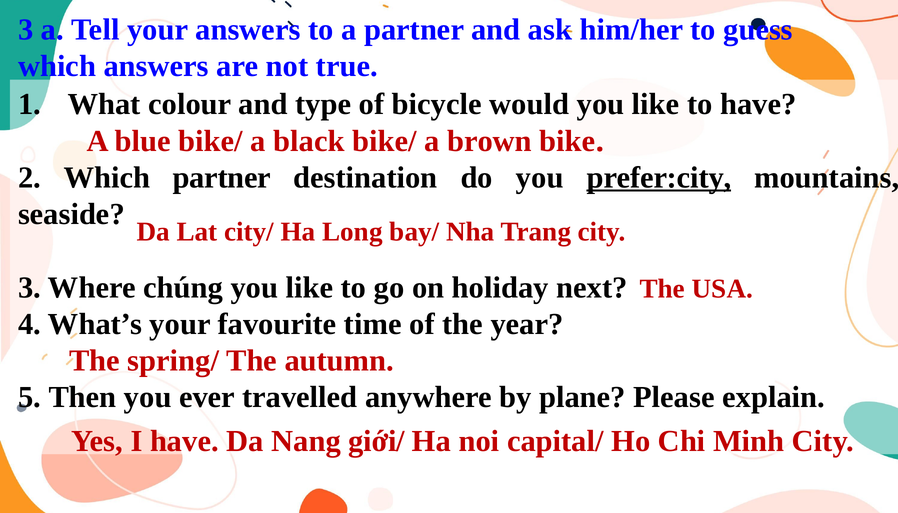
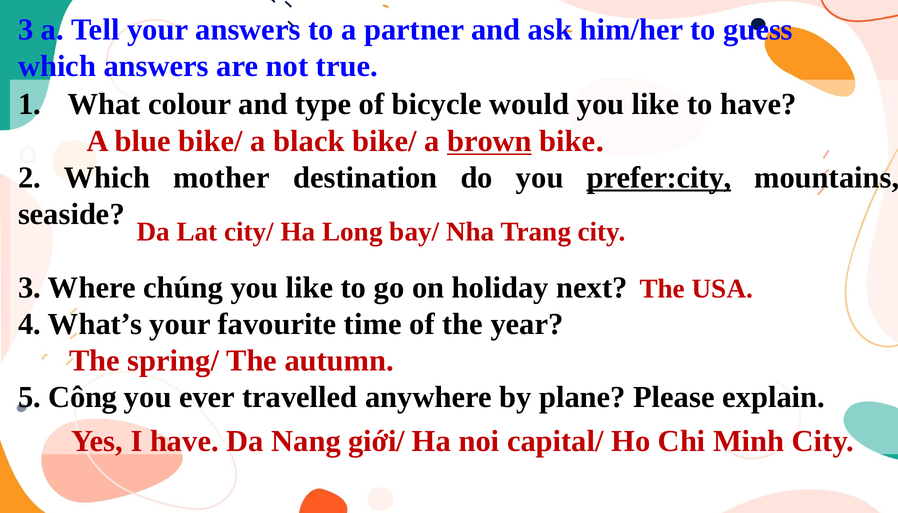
brown underline: none -> present (489, 141)
Which partner: partner -> mother (221, 178)
Then: Then -> Công (83, 397)
